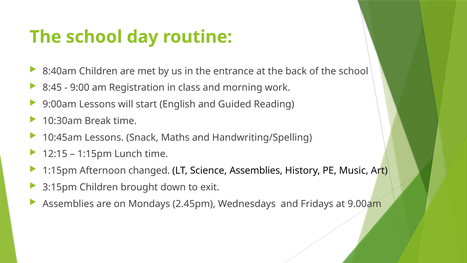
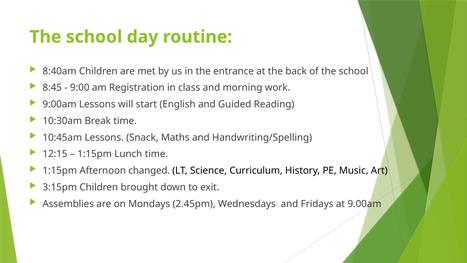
Science Assemblies: Assemblies -> Curriculum (256, 170)
